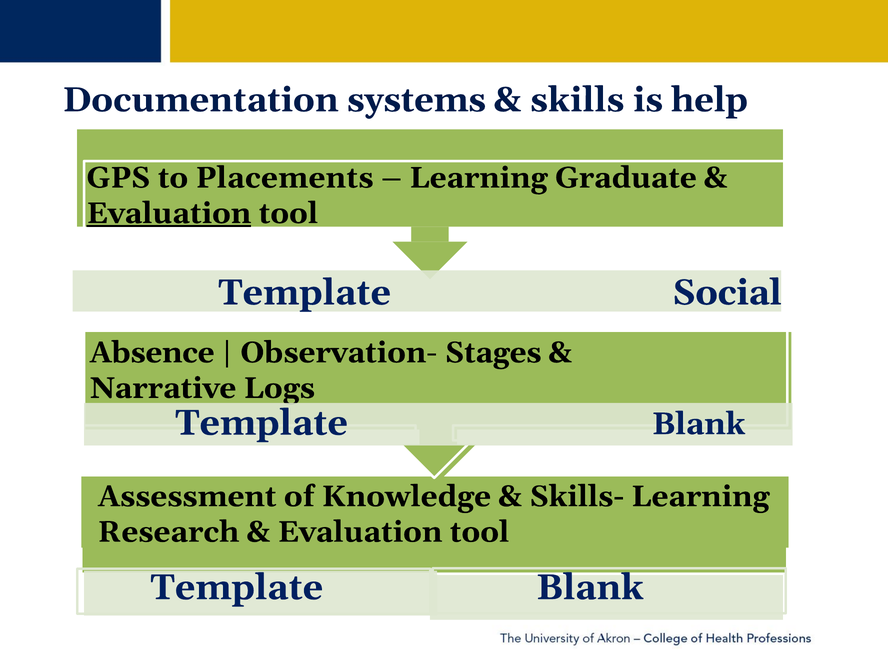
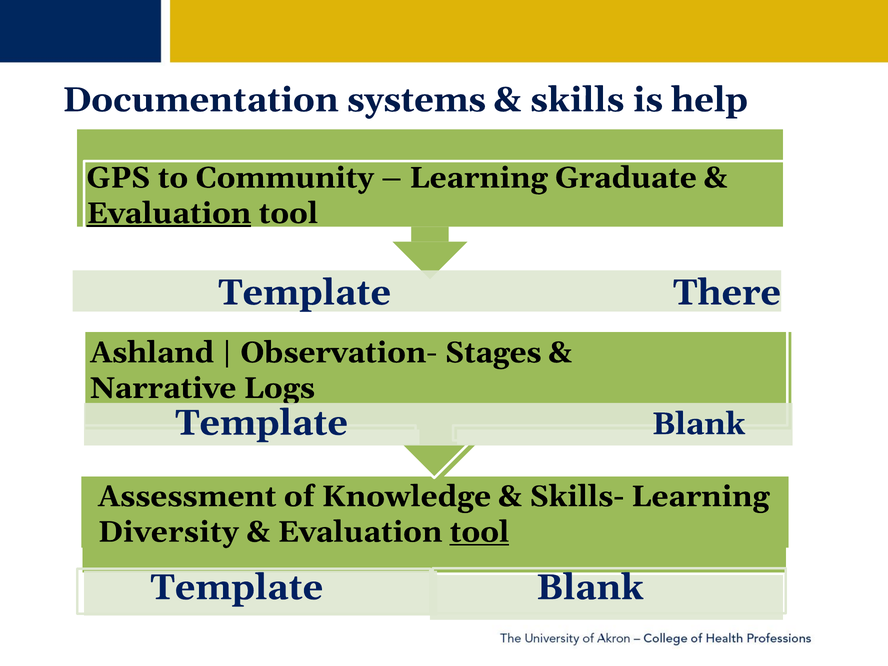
Placements: Placements -> Community (285, 178)
Social: Social -> There (727, 293)
Absence: Absence -> Ashland (152, 353)
Research: Research -> Diversity (168, 532)
tool underline: none -> present (479, 532)
